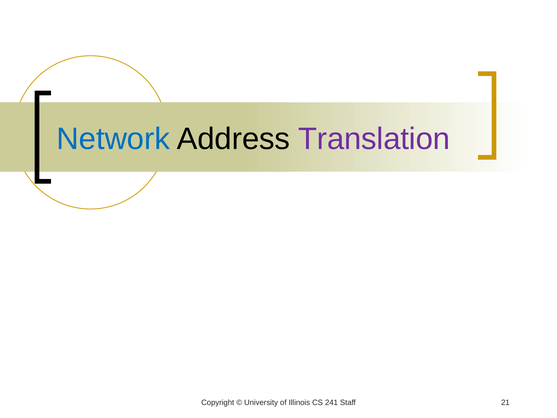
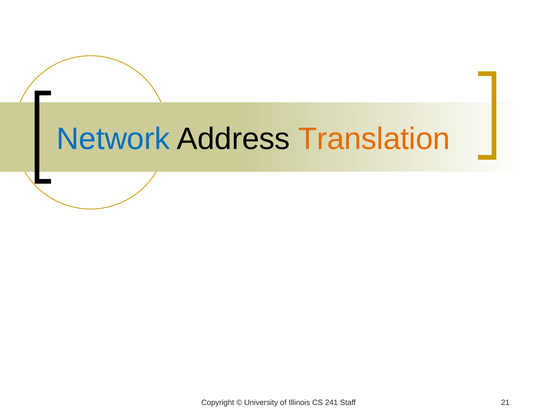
Translation colour: purple -> orange (374, 139)
